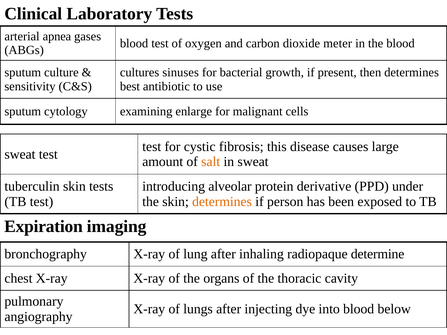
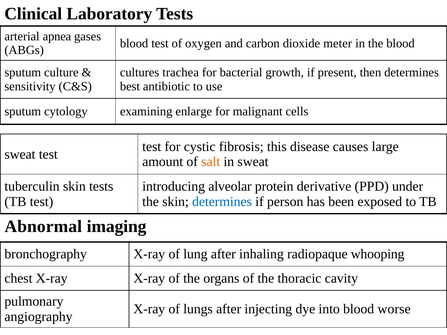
sinuses: sinuses -> trachea (181, 73)
determines colour: orange -> blue (222, 202)
Expiration: Expiration -> Abnormal (43, 227)
determine: determine -> whooping (378, 254)
below: below -> worse (394, 309)
